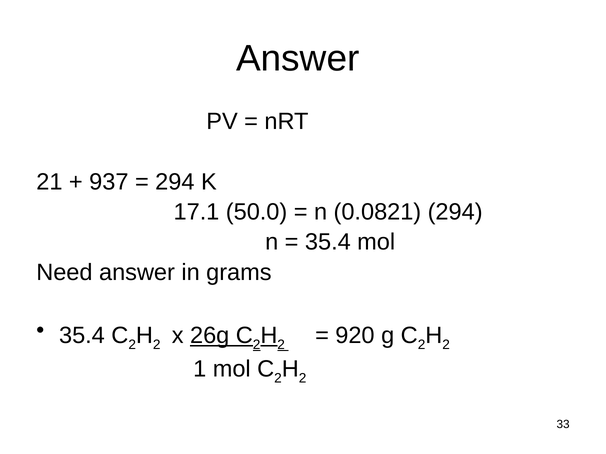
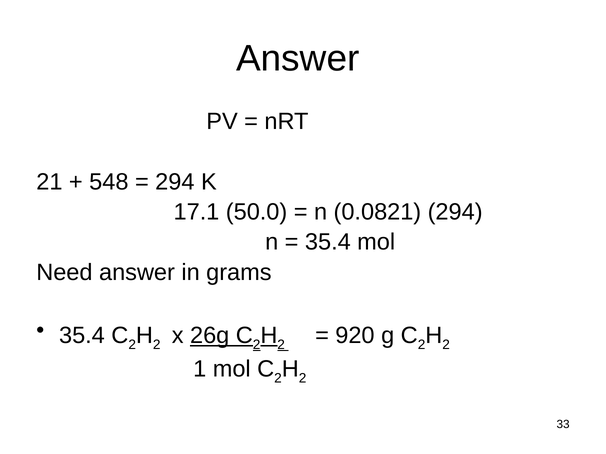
937: 937 -> 548 (109, 182)
